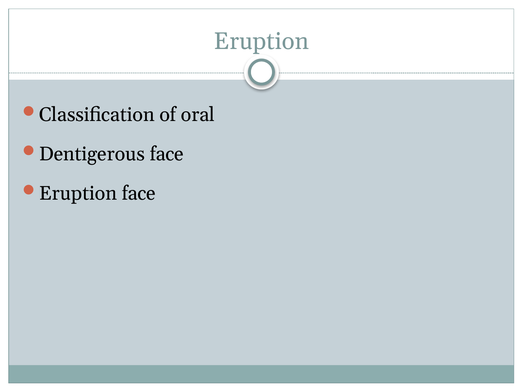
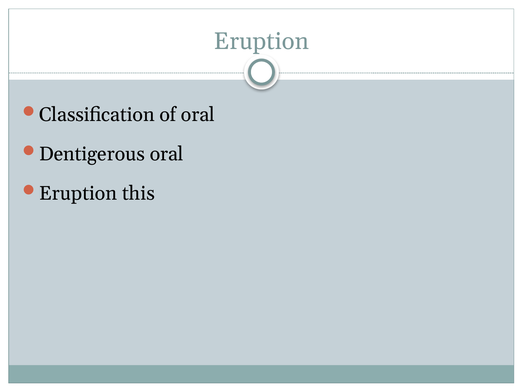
Dentigerous face: face -> oral (167, 154)
Eruption face: face -> this (139, 193)
